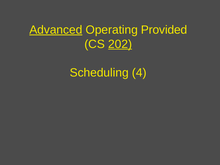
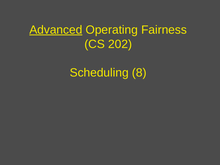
Provided: Provided -> Fairness (164, 30)
202 underline: present -> none (120, 44)
4: 4 -> 8 (139, 73)
